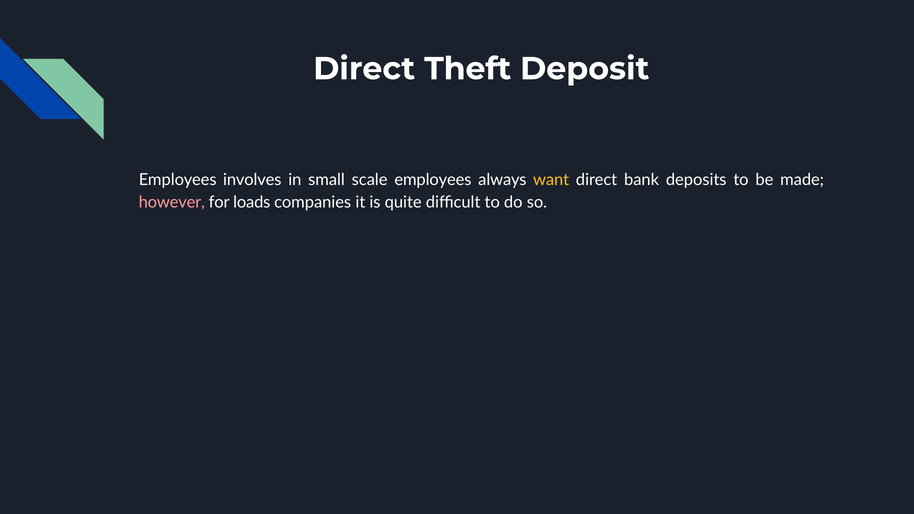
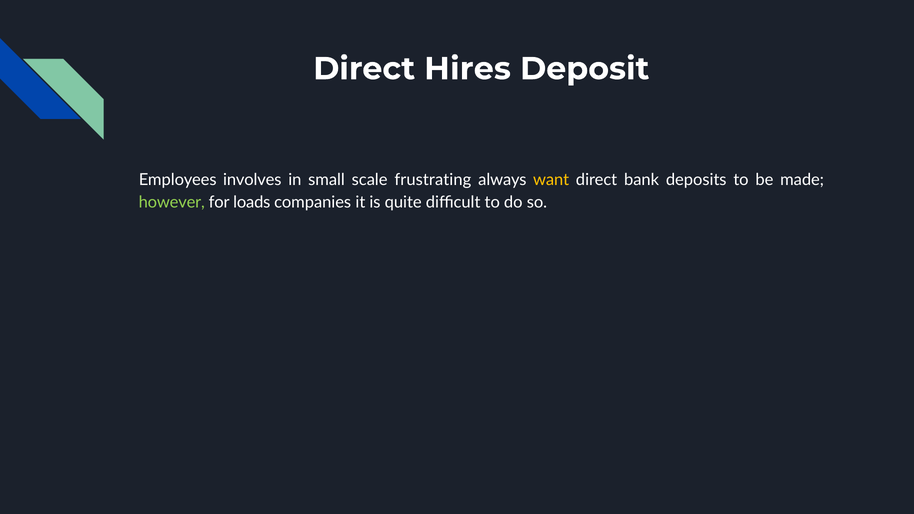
Theft: Theft -> Hires (468, 69)
scale employees: employees -> frustrating (433, 180)
however colour: pink -> light green (172, 202)
